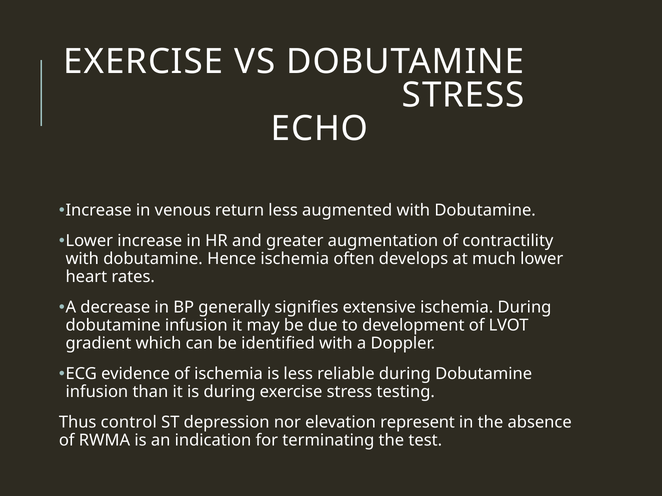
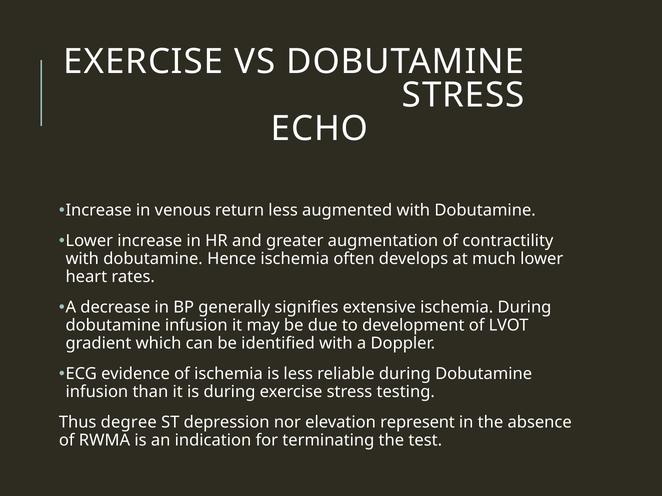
control: control -> degree (129, 423)
